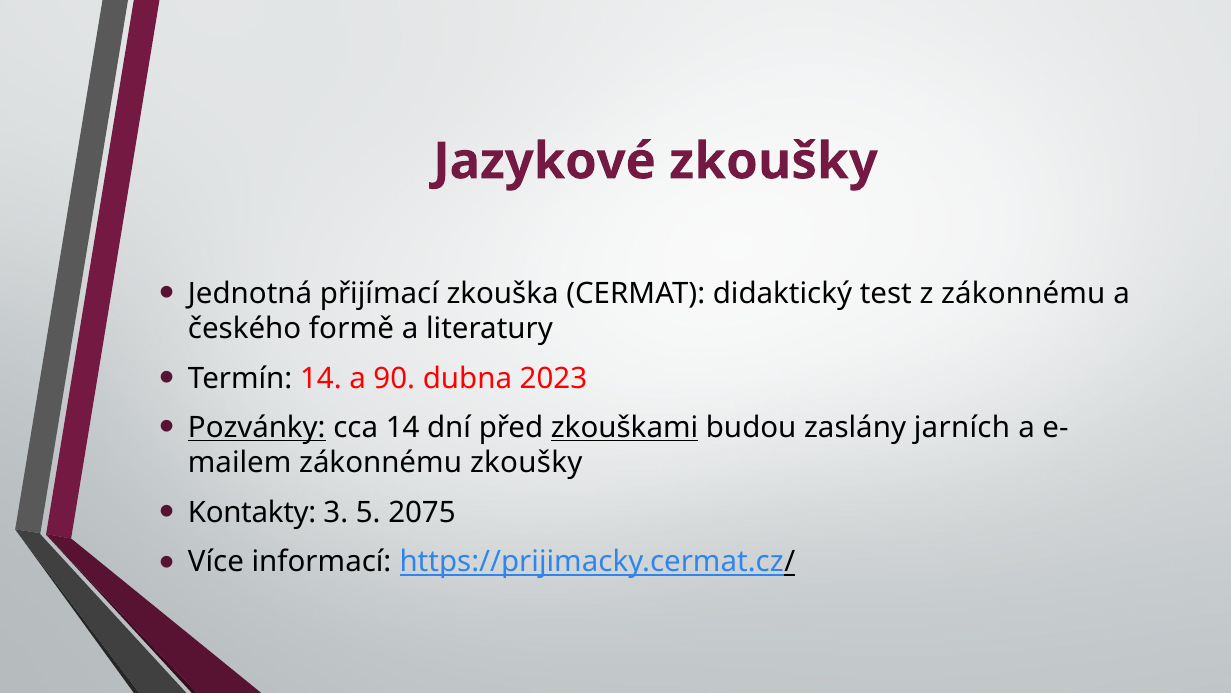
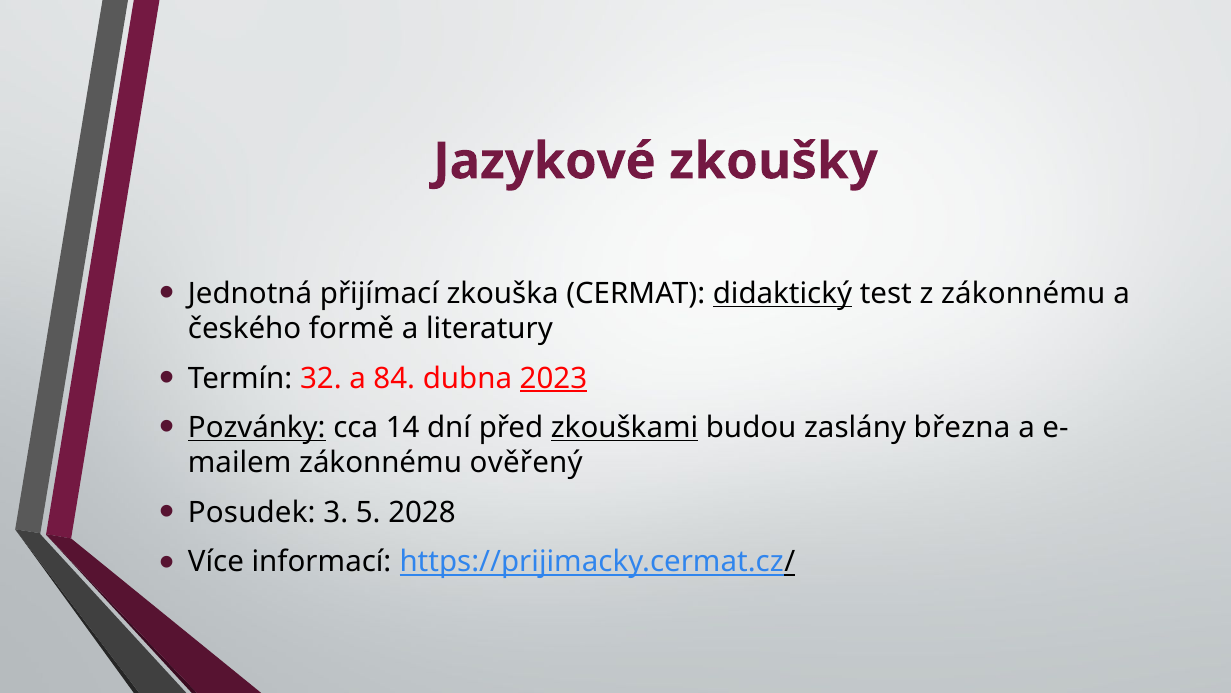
didaktický underline: none -> present (782, 294)
Termín 14: 14 -> 32 (321, 378)
90: 90 -> 84 (394, 378)
2023 underline: none -> present (553, 378)
jarních: jarních -> března (962, 427)
zákonnému zkoušky: zkoušky -> ověřený (526, 463)
Kontakty: Kontakty -> Posudek (252, 512)
2075: 2075 -> 2028 (422, 512)
